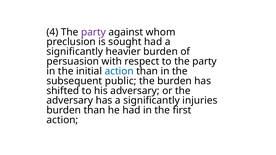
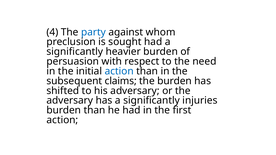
party colour: purple -> blue (93, 32)
to the party: party -> need (204, 62)
public: public -> claims (121, 81)
